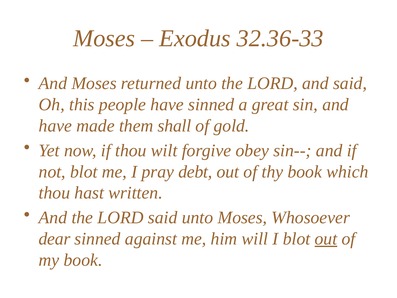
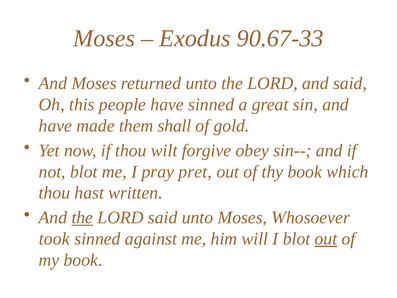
32.36-33: 32.36-33 -> 90.67-33 (280, 38)
debt: debt -> pret (195, 172)
the underline: none -> present (82, 217)
dear: dear -> took (54, 239)
